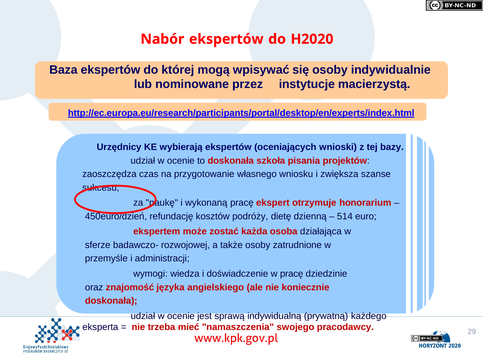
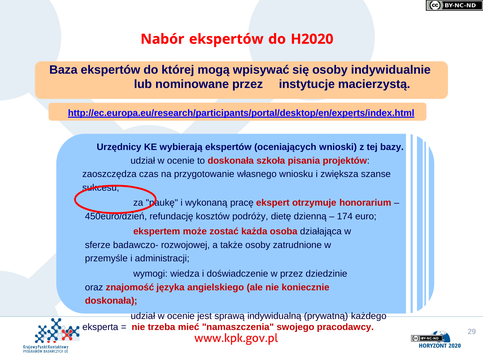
514: 514 -> 174 (345, 216)
w pracę: pracę -> przez (292, 274)
